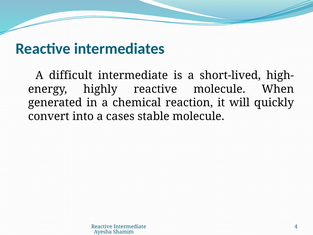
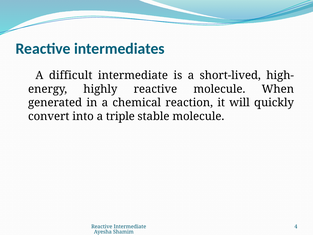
cases: cases -> triple (120, 116)
